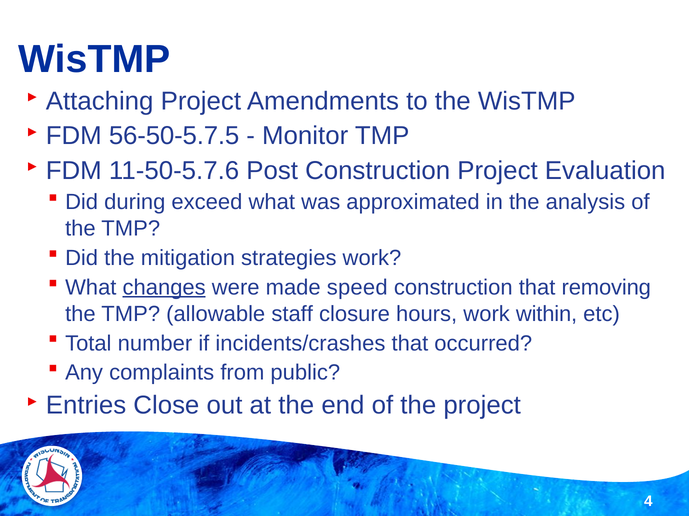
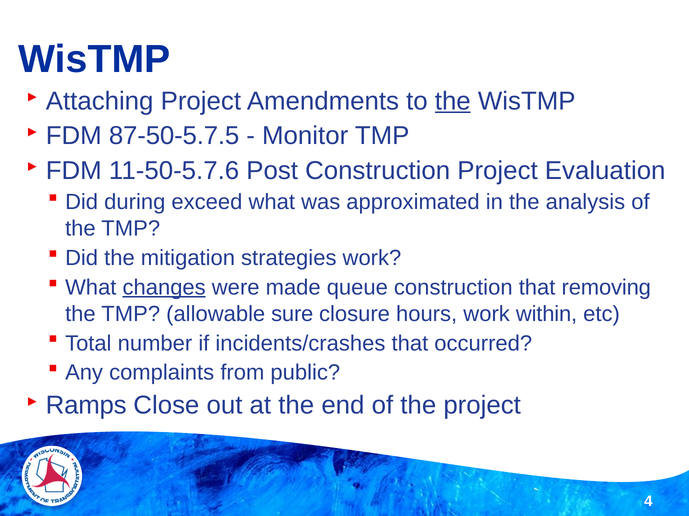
the underline: none -> present (453, 101)
56-50-5.7.5: 56-50-5.7.5 -> 87-50-5.7.5 (174, 136)
speed: speed -> queue (357, 288)
staff: staff -> sure (292, 314)
Entries: Entries -> Ramps (86, 406)
